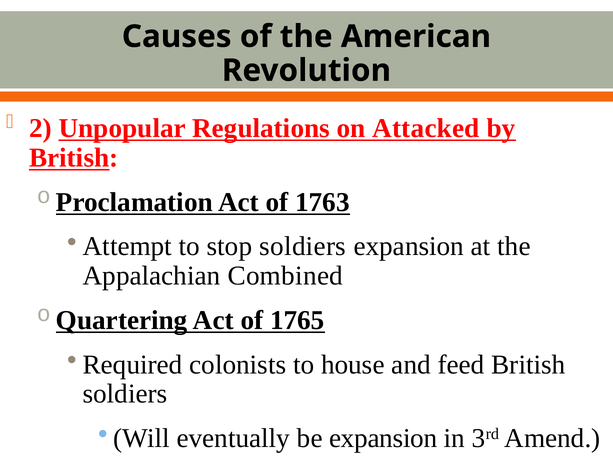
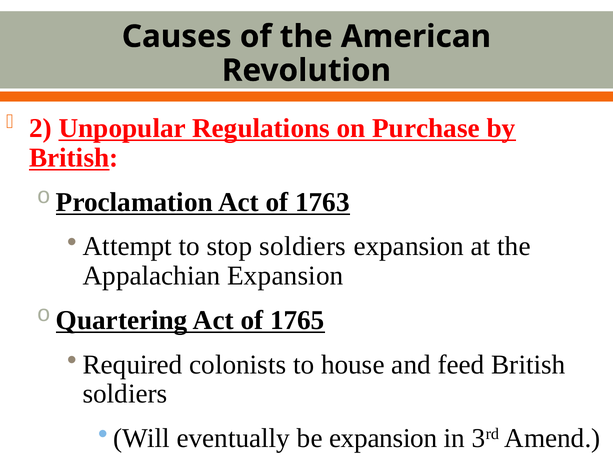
Attacked: Attacked -> Purchase (426, 129)
Appalachian Combined: Combined -> Expansion (285, 276)
